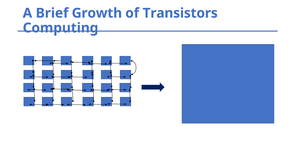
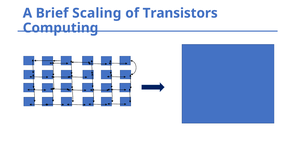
Growth: Growth -> Scaling (97, 13)
